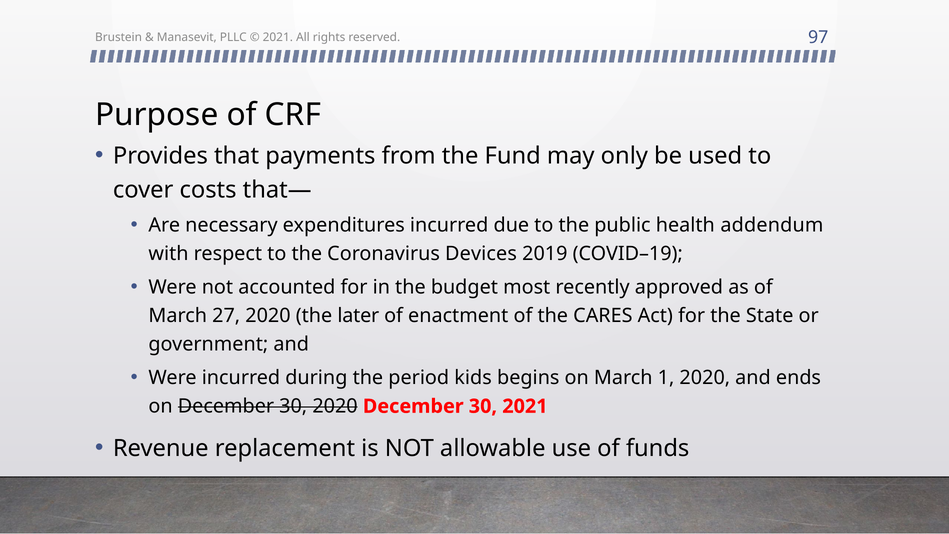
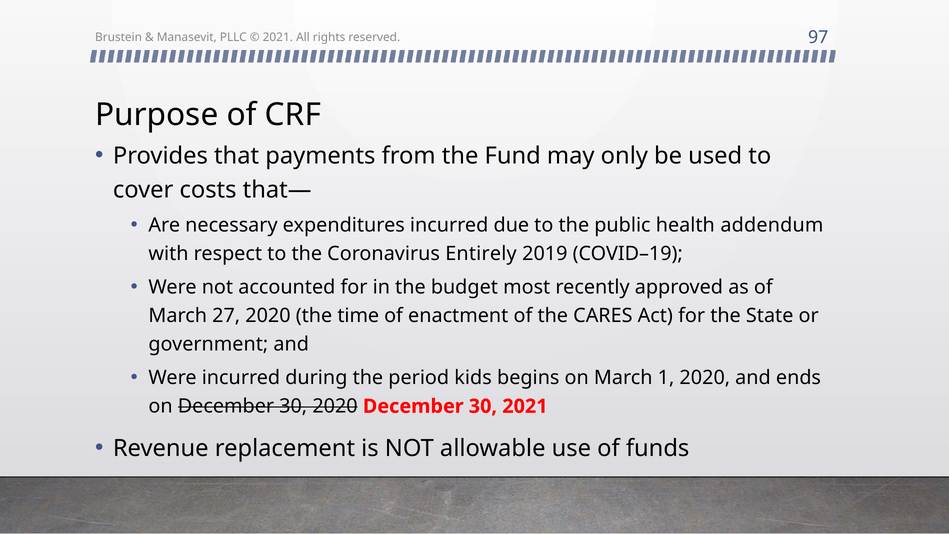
Devices: Devices -> Entirely (481, 254)
later: later -> time (358, 316)
